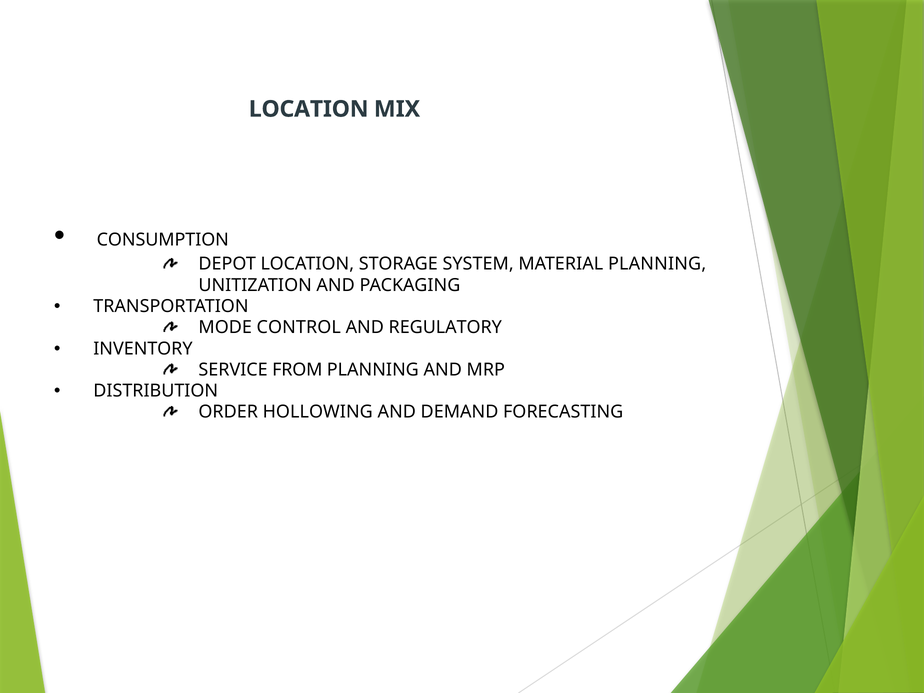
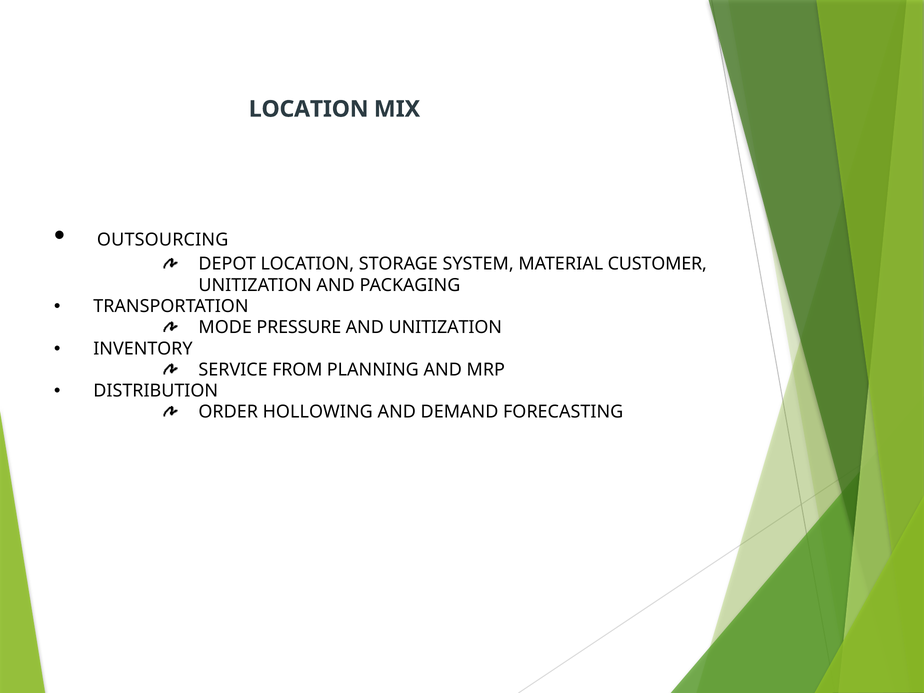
CONSUMPTION: CONSUMPTION -> OUTSOURCING (163, 240)
MATERIAL PLANNING: PLANNING -> CUSTOMER (657, 264)
CONTROL: CONTROL -> PRESSURE (299, 327)
AND REGULATORY: REGULATORY -> UNITIZATION (445, 327)
